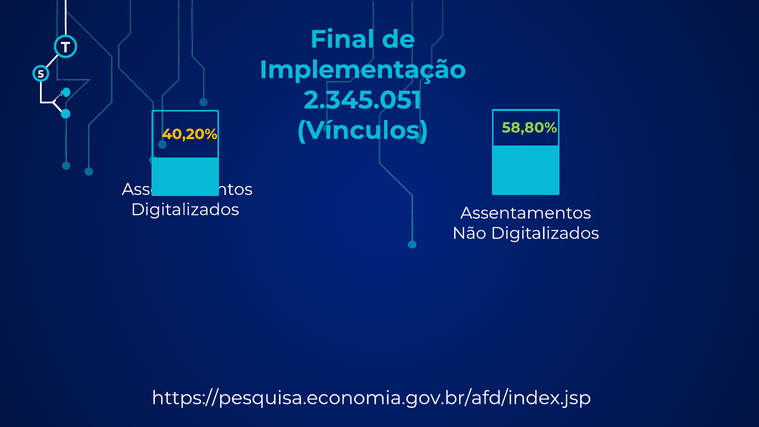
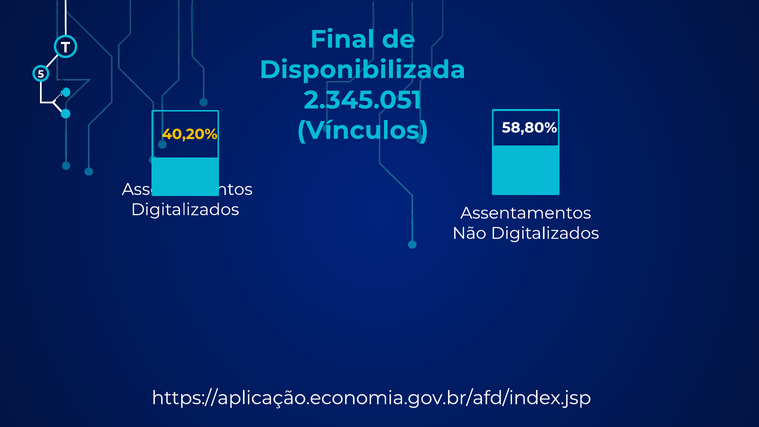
Implementação: Implementação -> Disponibilizada (363, 70)
58,80% colour: light green -> white (530, 128)
https://pesquisa.economia.gov.br/afd/index.jsp: https://pesquisa.economia.gov.br/afd/index.jsp -> https://aplicação.economia.gov.br/afd/index.jsp (371, 398)
